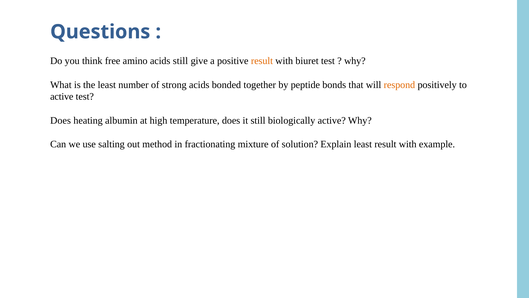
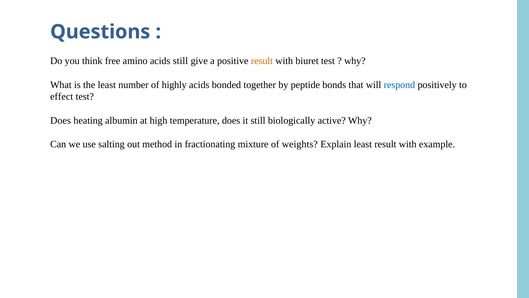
strong: strong -> highly (174, 85)
respond colour: orange -> blue (399, 85)
active: active -> effect (62, 97)
solution: solution -> weights (300, 144)
